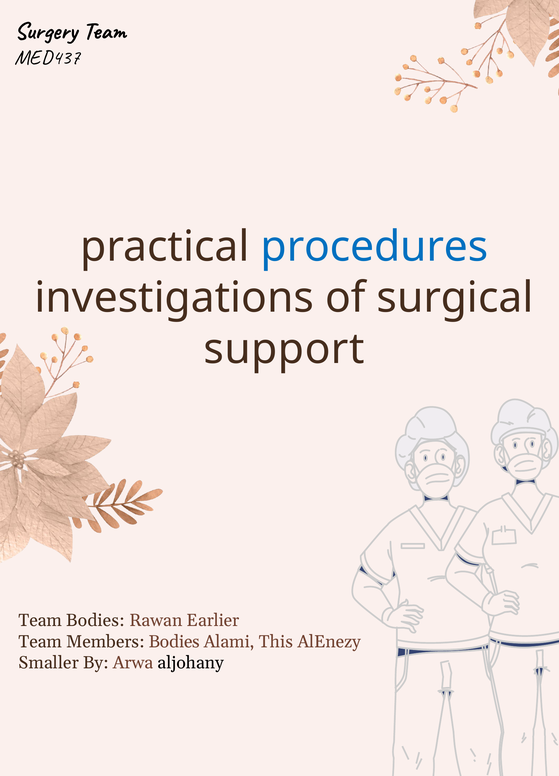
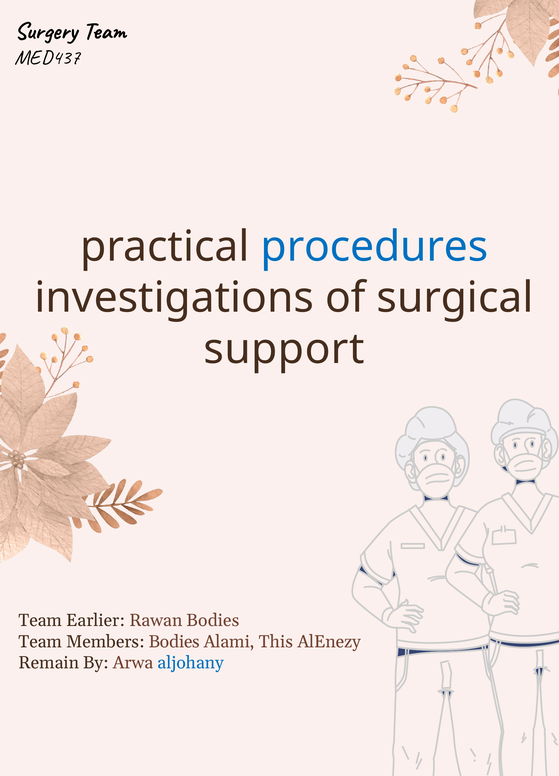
Team Bodies: Bodies -> Earlier (96, 621)
Rawan Earlier: Earlier -> Bodies (213, 621)
Smaller: Smaller -> Remain (49, 663)
aljohany colour: black -> blue (191, 663)
